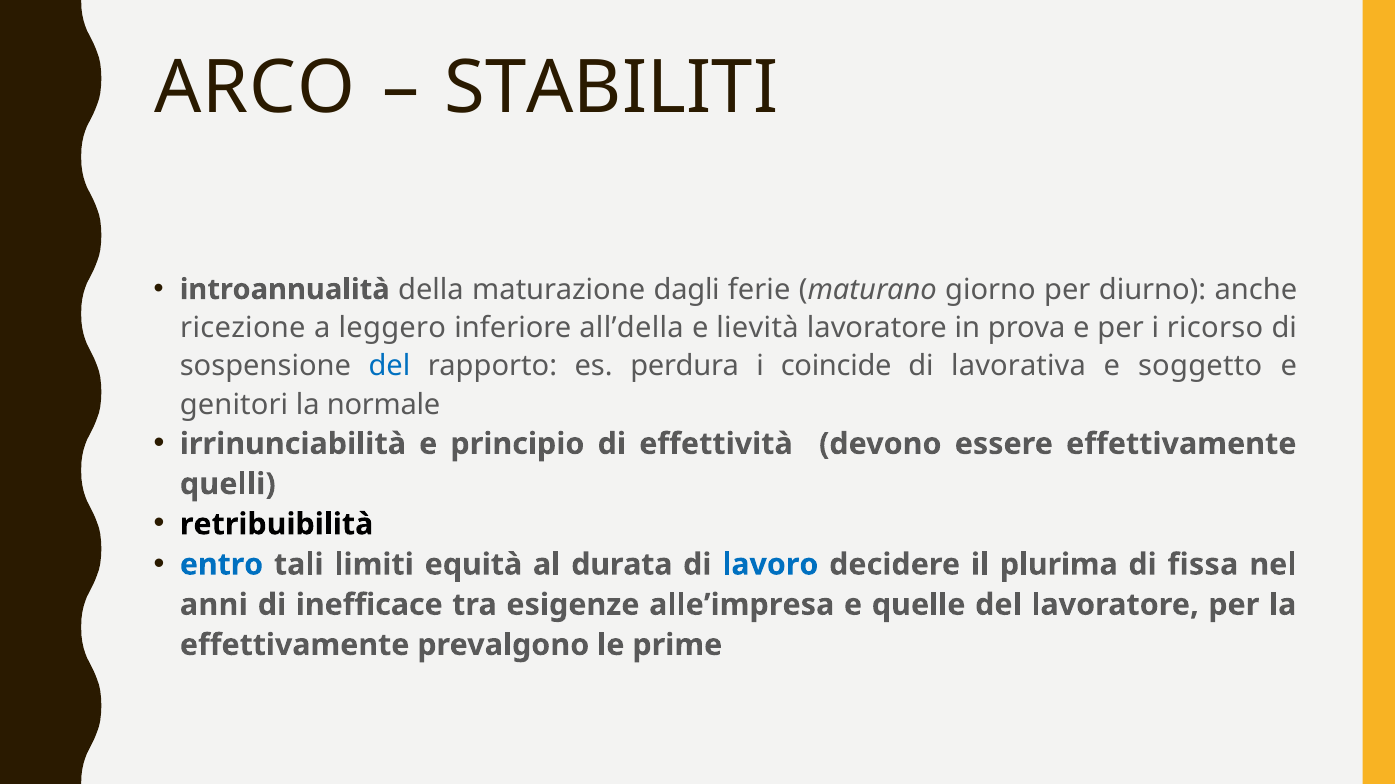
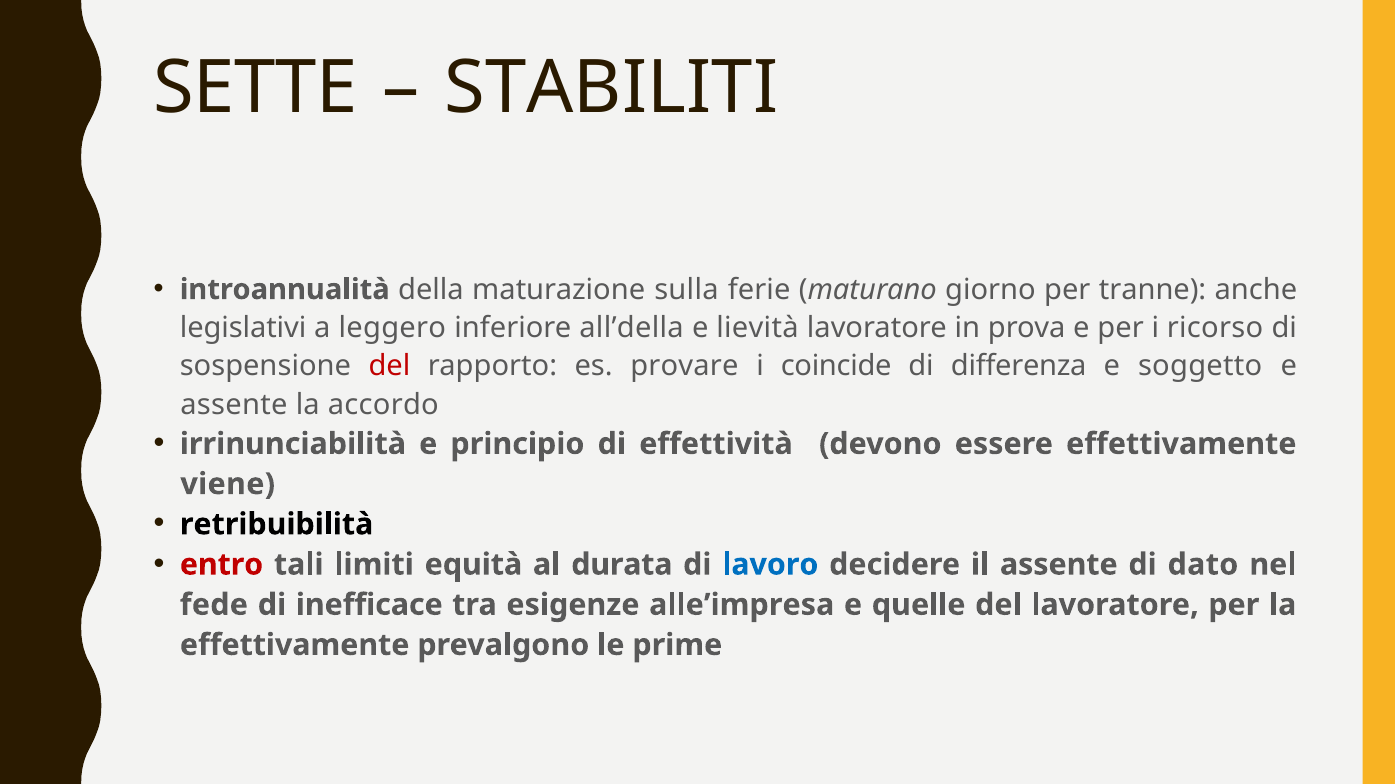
ARCO: ARCO -> SETTE (256, 89)
dagli: dagli -> sulla (686, 290)
diurno: diurno -> tranne (1153, 290)
ricezione: ricezione -> legislativi (243, 328)
del colour: blue -> red (389, 366)
perdura: perdura -> provare (684, 366)
lavorativa: lavorativa -> differenza (1019, 366)
genitori: genitori -> assente (234, 405)
normale: normale -> accordo (383, 405)
quelli: quelli -> viene (228, 485)
entro colour: blue -> red (222, 565)
il plurima: plurima -> assente (1059, 565)
fissa: fissa -> dato (1203, 565)
anni: anni -> fede (214, 605)
